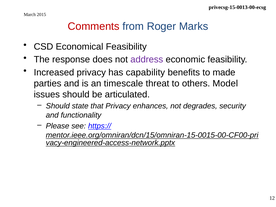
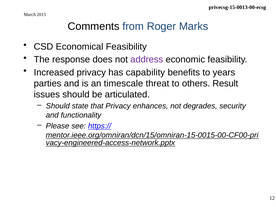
Comments colour: red -> black (94, 26)
made: made -> years (224, 72)
Model: Model -> Result (225, 83)
